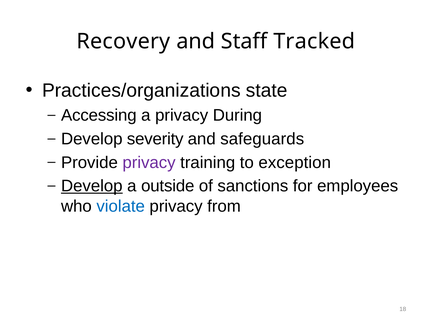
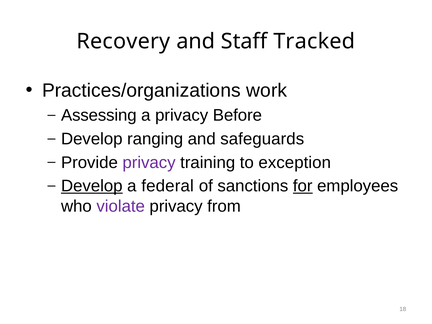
state: state -> work (267, 91)
Accessing: Accessing -> Assessing (99, 115)
During: During -> Before (237, 115)
severity: severity -> ranging (155, 139)
outside: outside -> federal (168, 186)
for underline: none -> present (303, 186)
violate colour: blue -> purple (121, 206)
